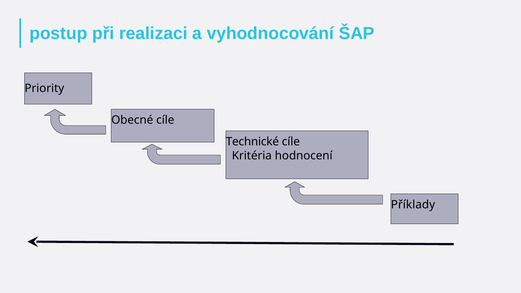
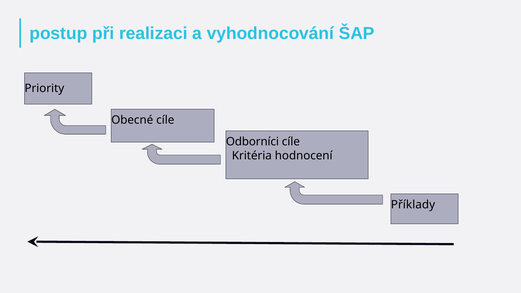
Technické: Technické -> Odborníci (252, 142)
